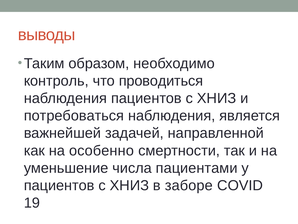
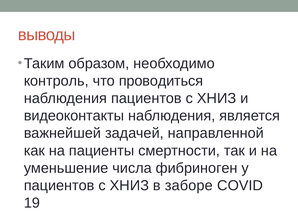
потребоваться: потребоваться -> видеоконтакты (74, 116)
особенно: особенно -> пациенты (102, 150)
пациентами: пациентами -> фибриноген (197, 168)
